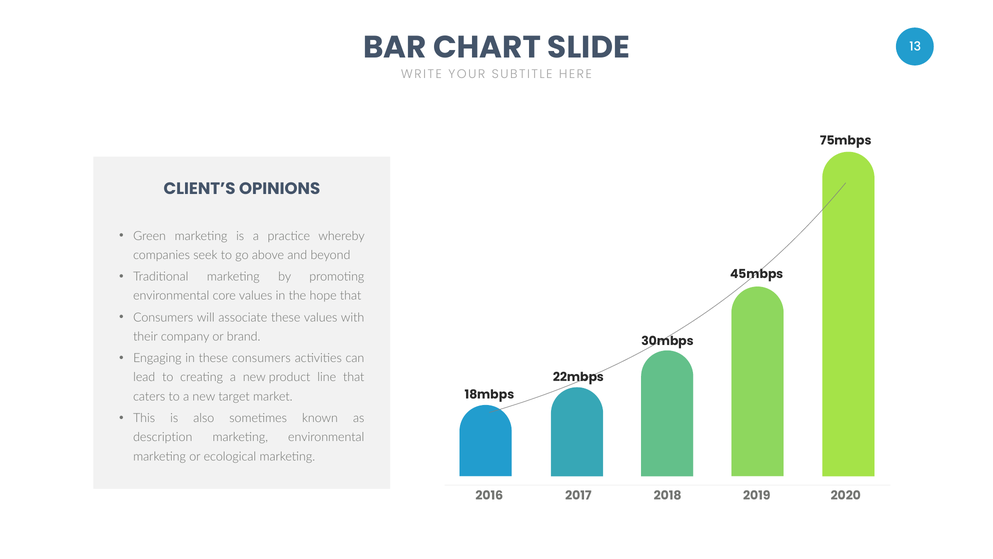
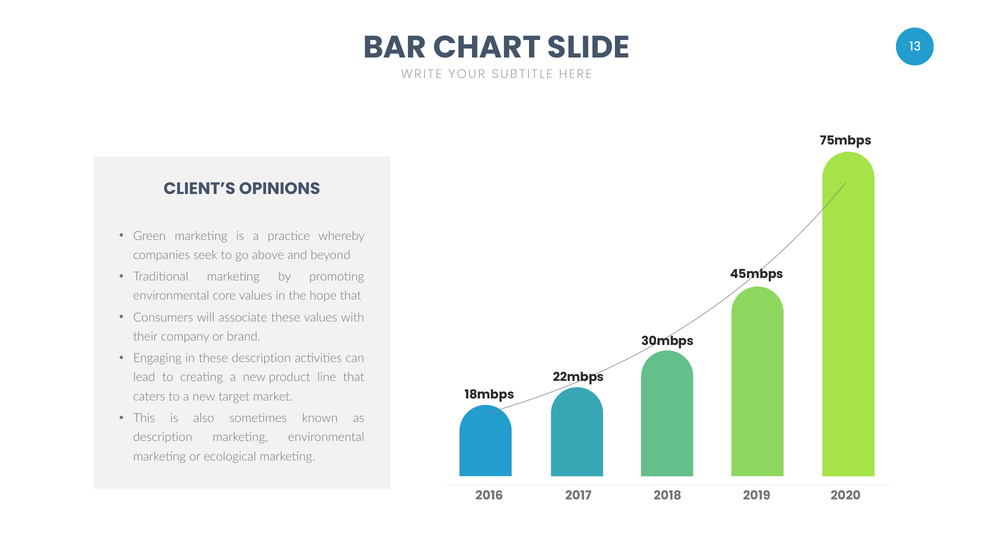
these consumers: consumers -> description (261, 358)
